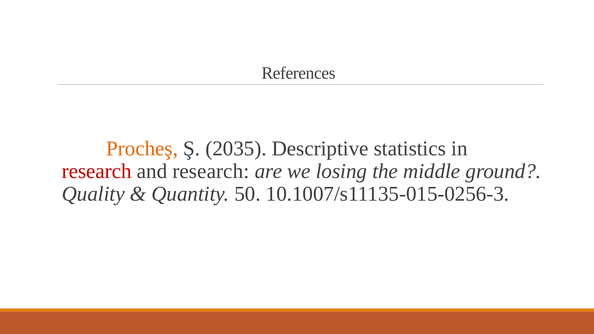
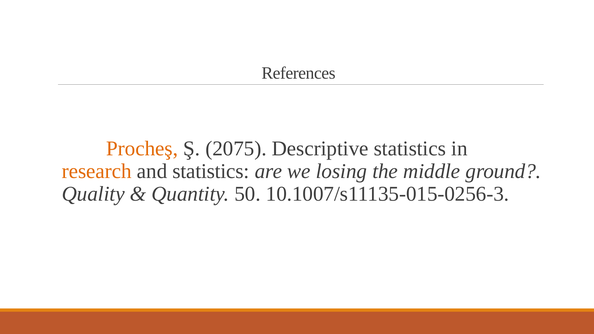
2035: 2035 -> 2075 (236, 148)
research colour: red -> orange (97, 171)
and research: research -> statistics (211, 171)
